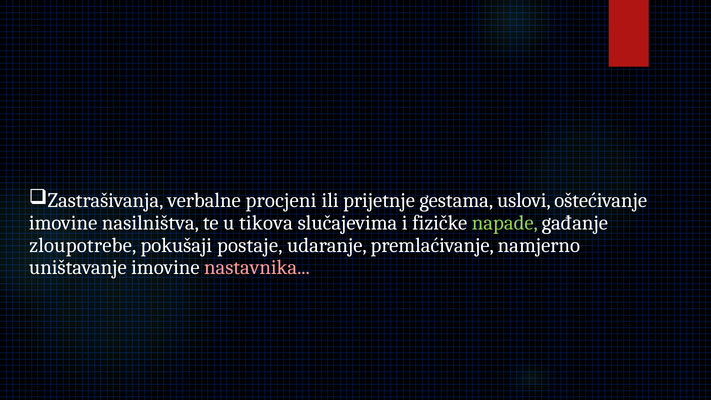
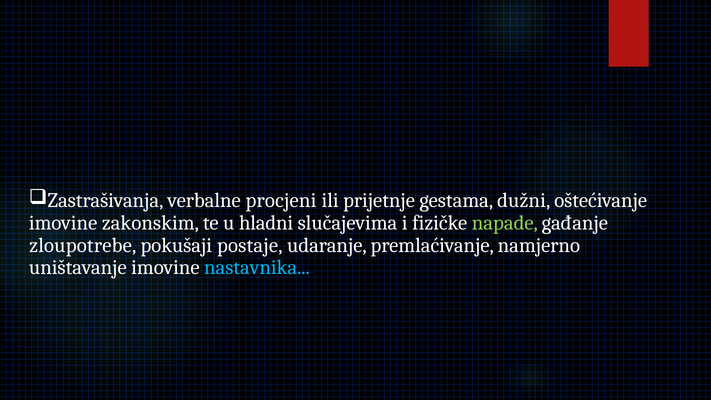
uslovi: uslovi -> dužni (524, 200)
nasilništva: nasilništva -> zakonskim (150, 223)
tikova: tikova -> hladni (266, 223)
nastavnika colour: pink -> light blue (257, 268)
